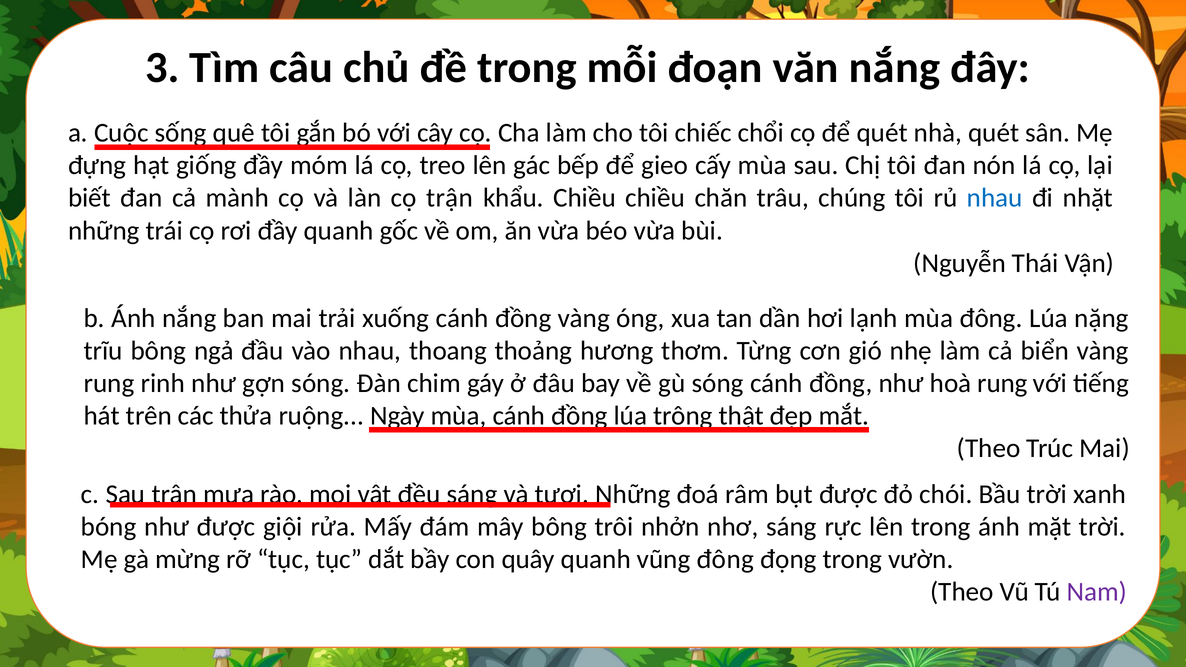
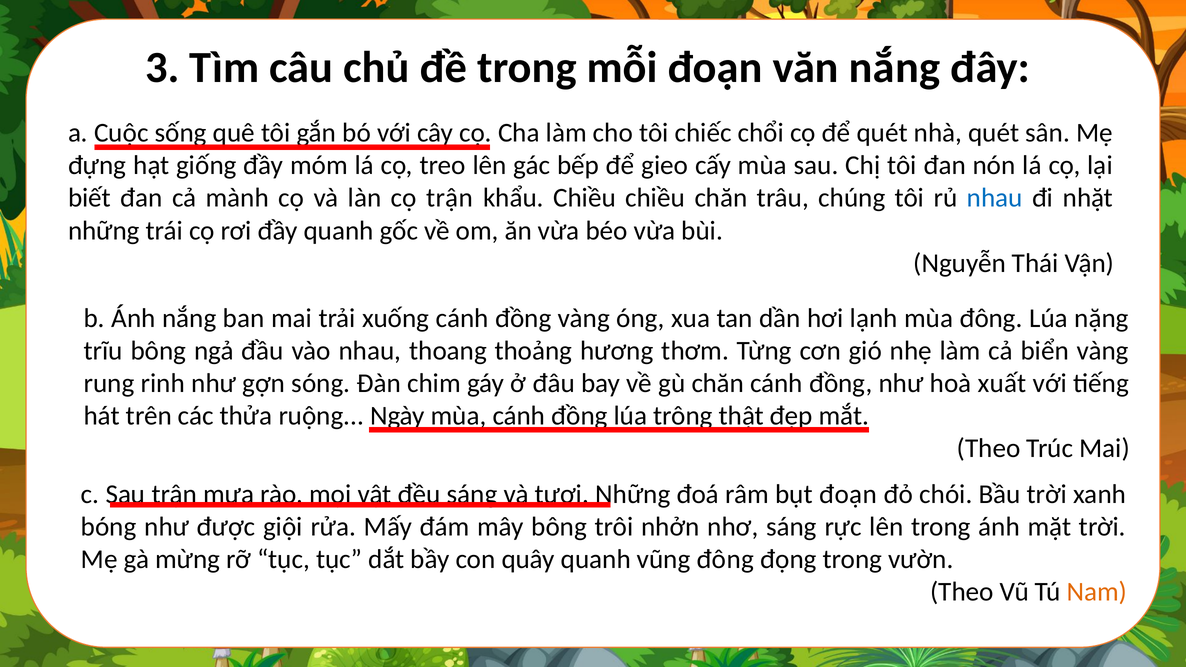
gù sóng: sóng -> chăn (718, 383)
hoà rung: rung -> xuất (1002, 383)
bụt được: được -> đoạn (848, 494)
Nam colour: purple -> orange (1097, 592)
